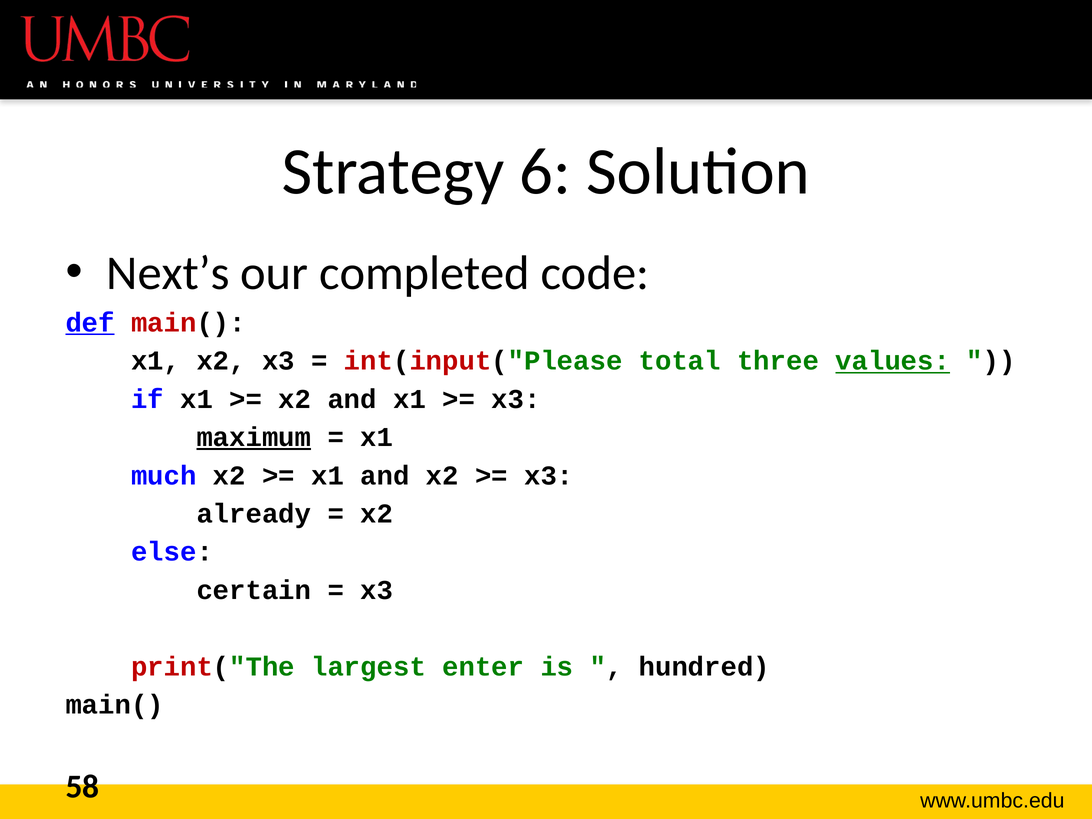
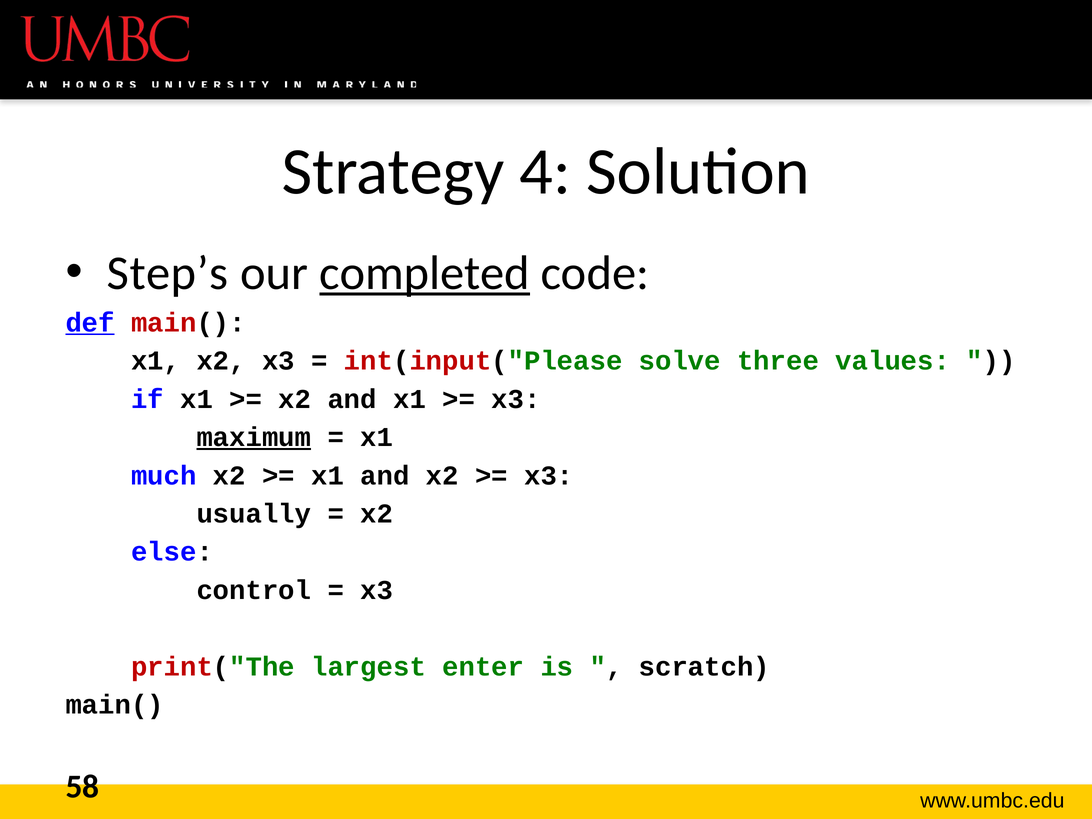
6: 6 -> 4 (545, 172)
Next’s: Next’s -> Step’s (168, 273)
completed underline: none -> present (425, 273)
total: total -> solve (680, 361)
values underline: present -> none (893, 361)
already: already -> usually (254, 514)
certain: certain -> control (254, 590)
hundred: hundred -> scratch (704, 667)
